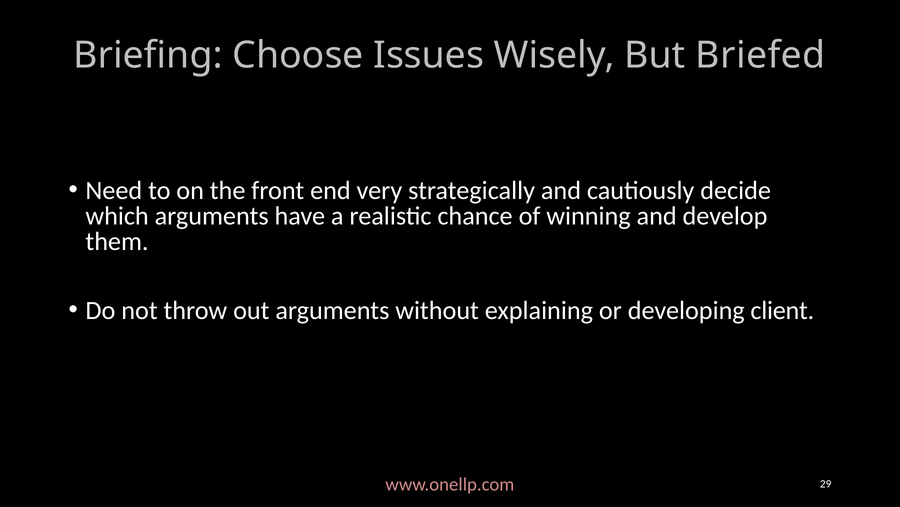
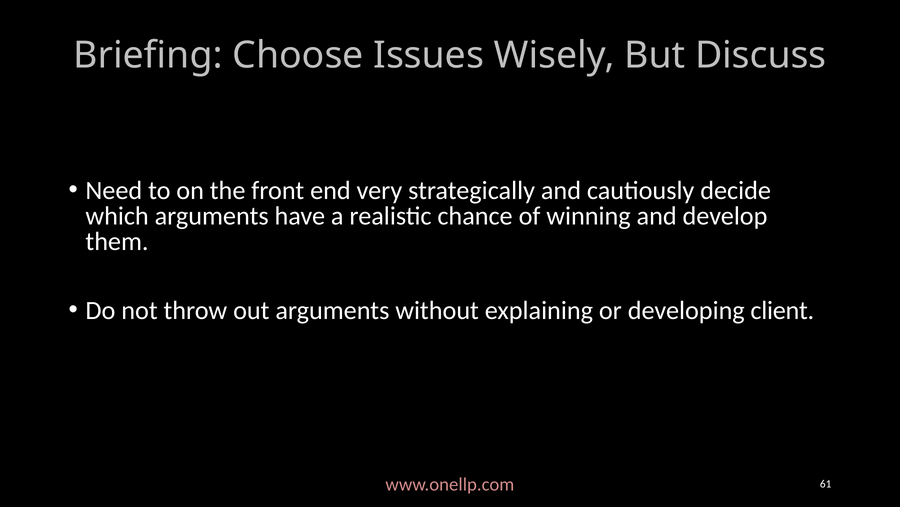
Briefed: Briefed -> Discuss (761, 55)
29: 29 -> 61 (826, 483)
